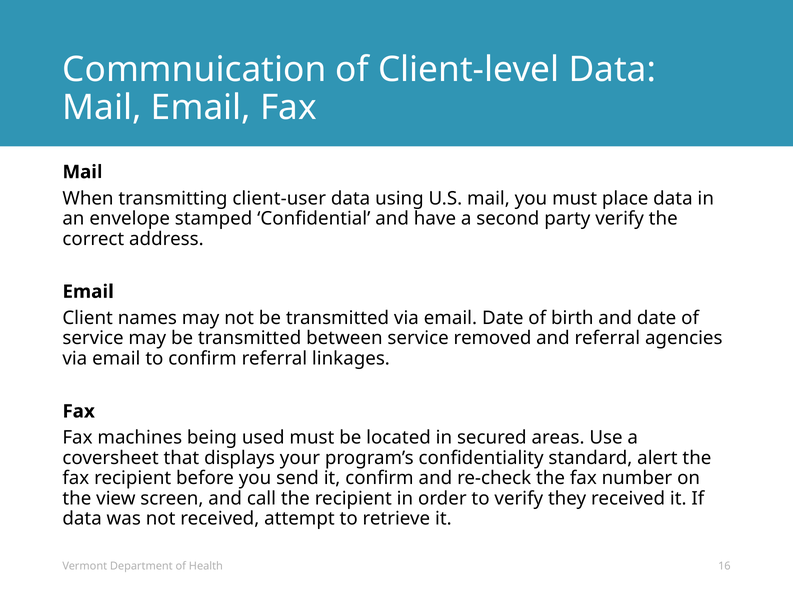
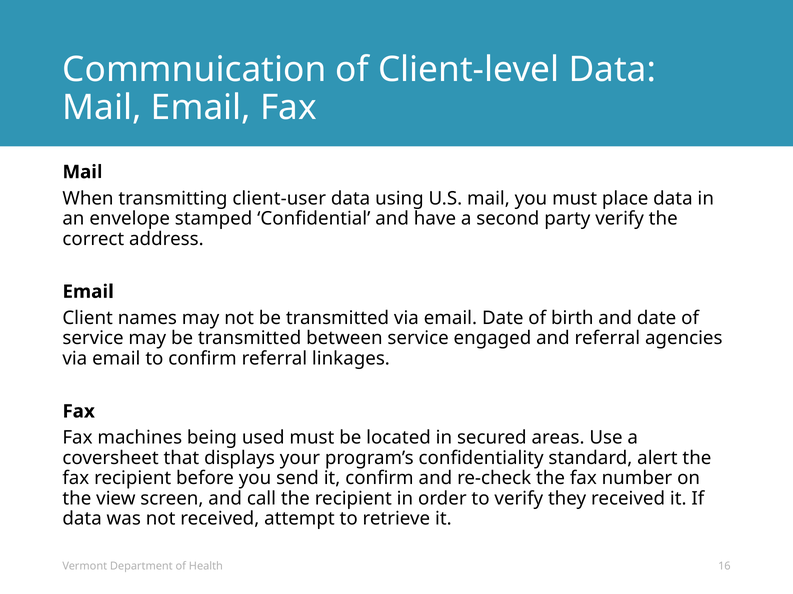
removed: removed -> engaged (492, 339)
